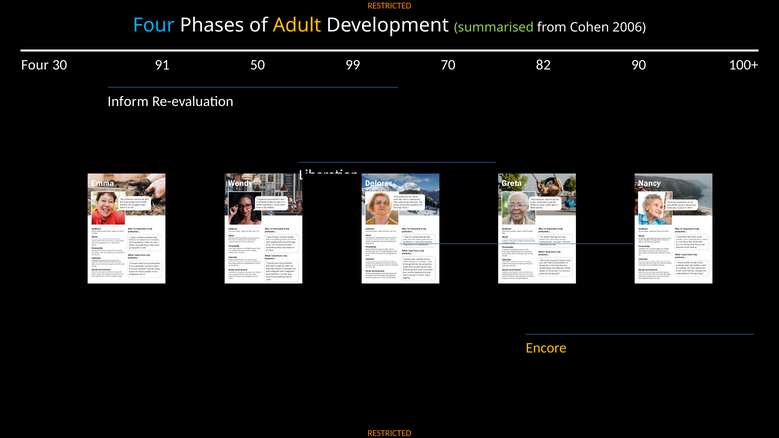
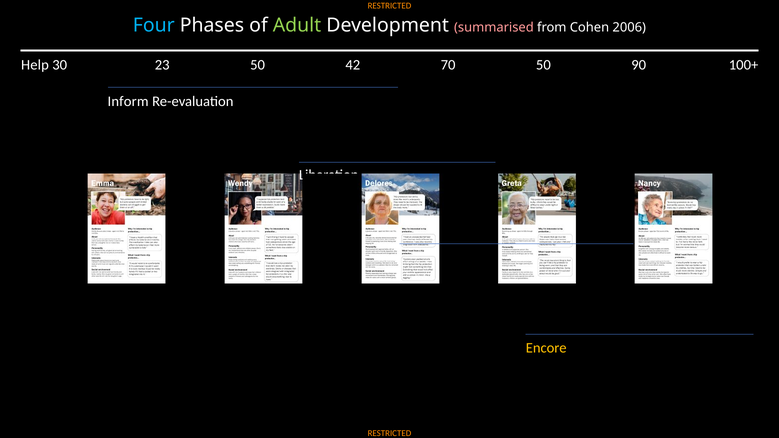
Adult colour: yellow -> light green (297, 25)
summarised colour: light green -> pink (494, 28)
Four: Four -> Help (35, 65)
91: 91 -> 23 (162, 65)
99: 99 -> 42 (353, 65)
70 82: 82 -> 50 (543, 65)
